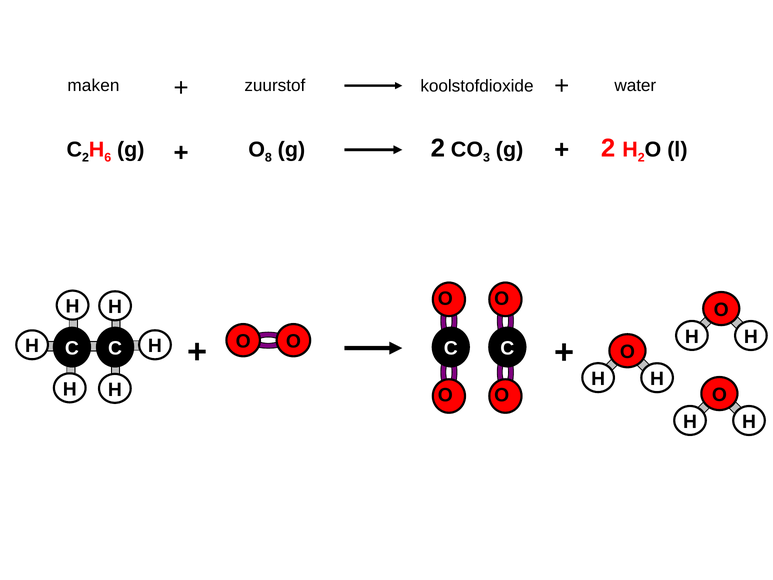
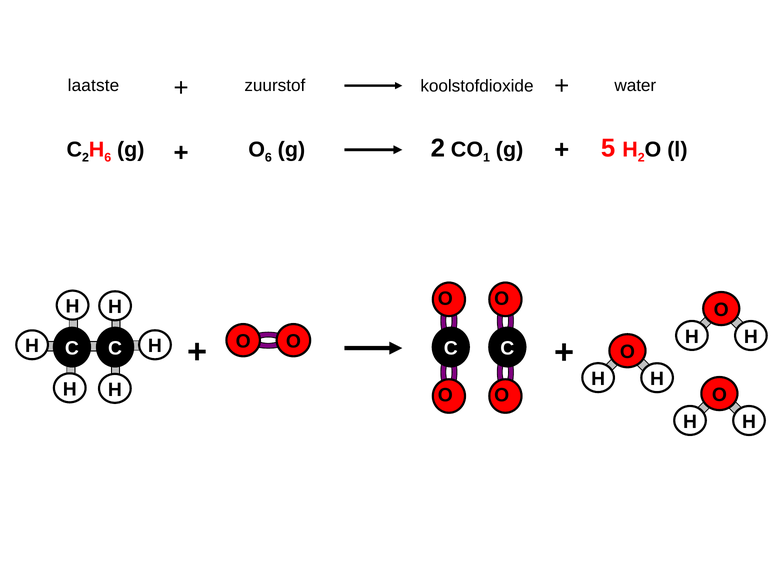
maken: maken -> laatste (93, 85)
O 8: 8 -> 6 (268, 158)
3: 3 -> 1 (487, 158)
2: 2 -> 5 (608, 148)
